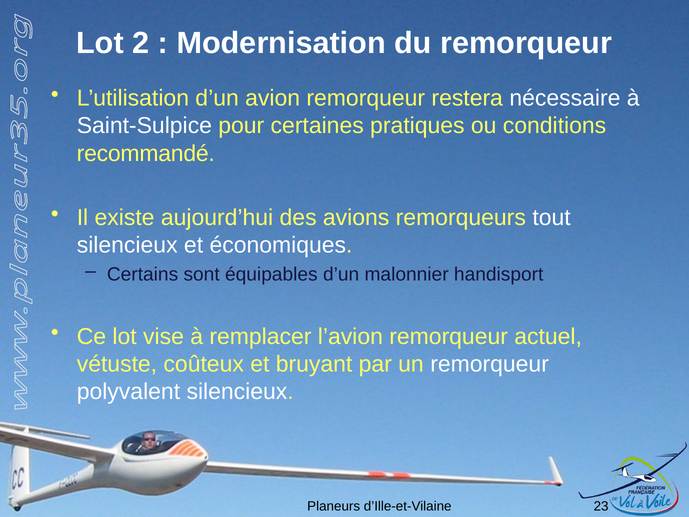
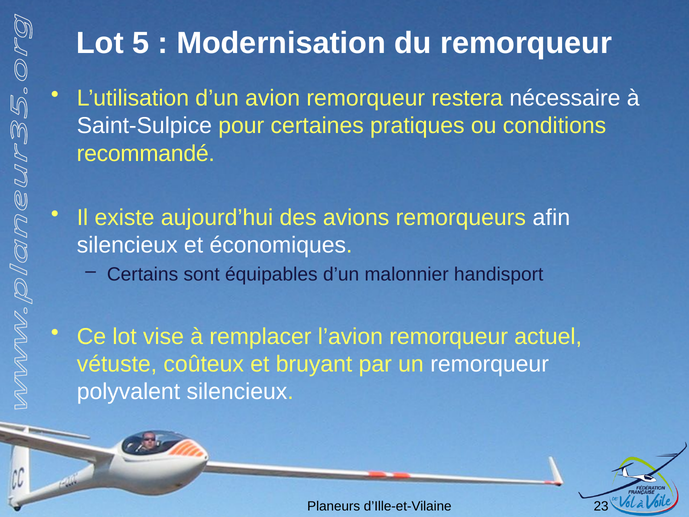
2: 2 -> 5 (141, 43)
tout: tout -> afin (551, 218)
